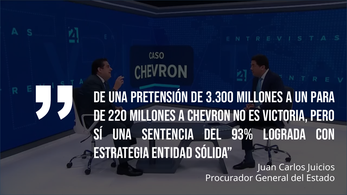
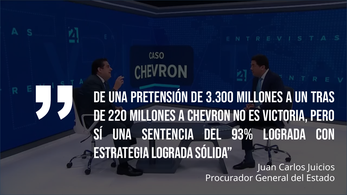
para: para -> tras (323, 97)
estrategia entidad: entidad -> lograda (172, 153)
